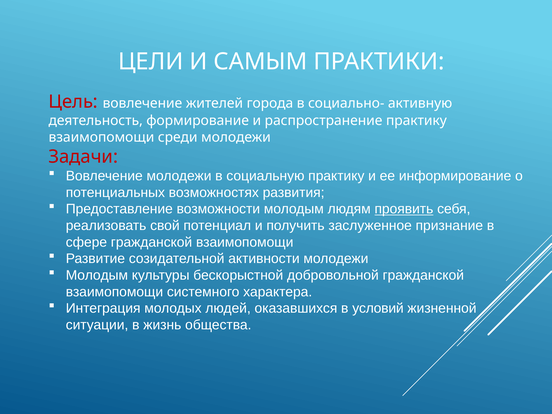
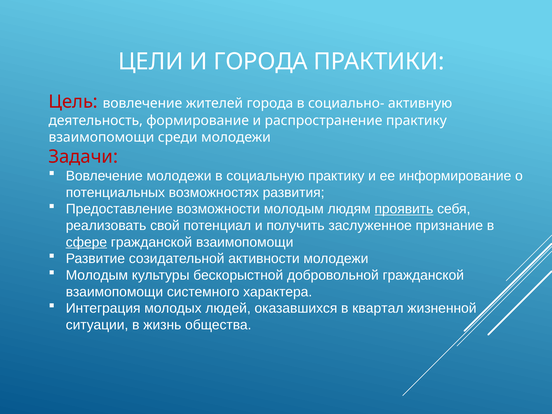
И САМЫМ: САМЫМ -> ГОРОДА (261, 62)
сфере underline: none -> present (86, 242)
условий: условий -> квартал (378, 308)
